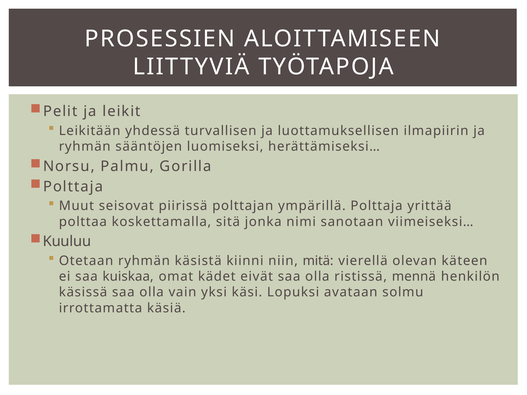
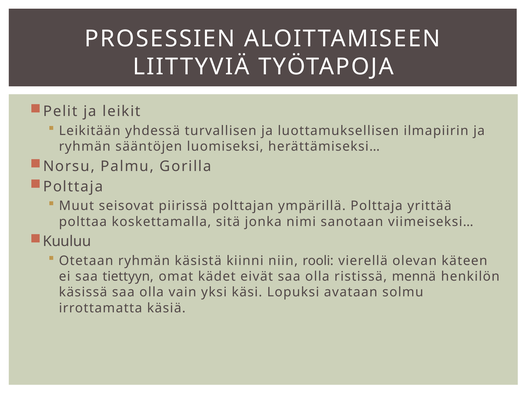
mitä: mitä -> rooli (318, 261)
kuiskaa: kuiskaa -> tiettyyn (128, 277)
